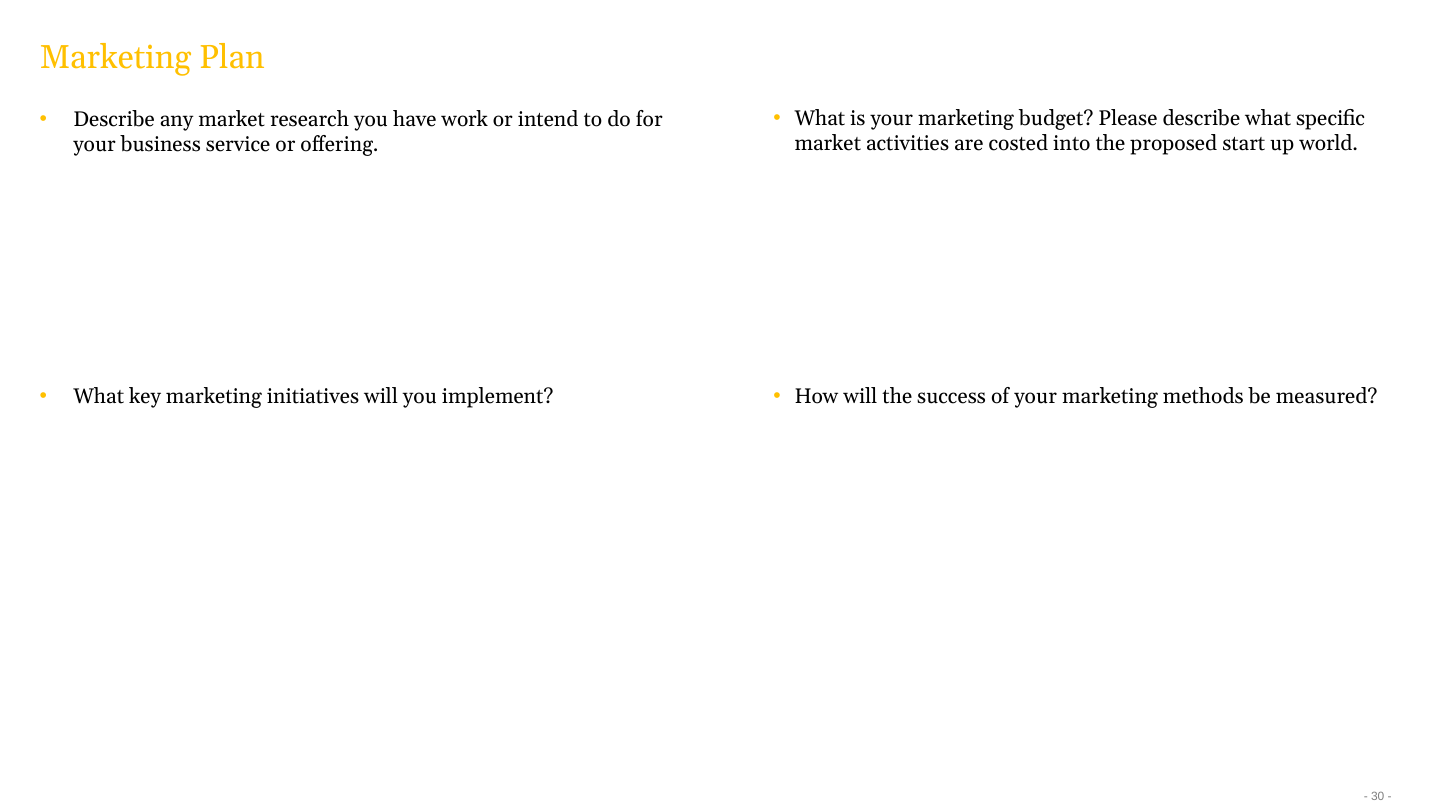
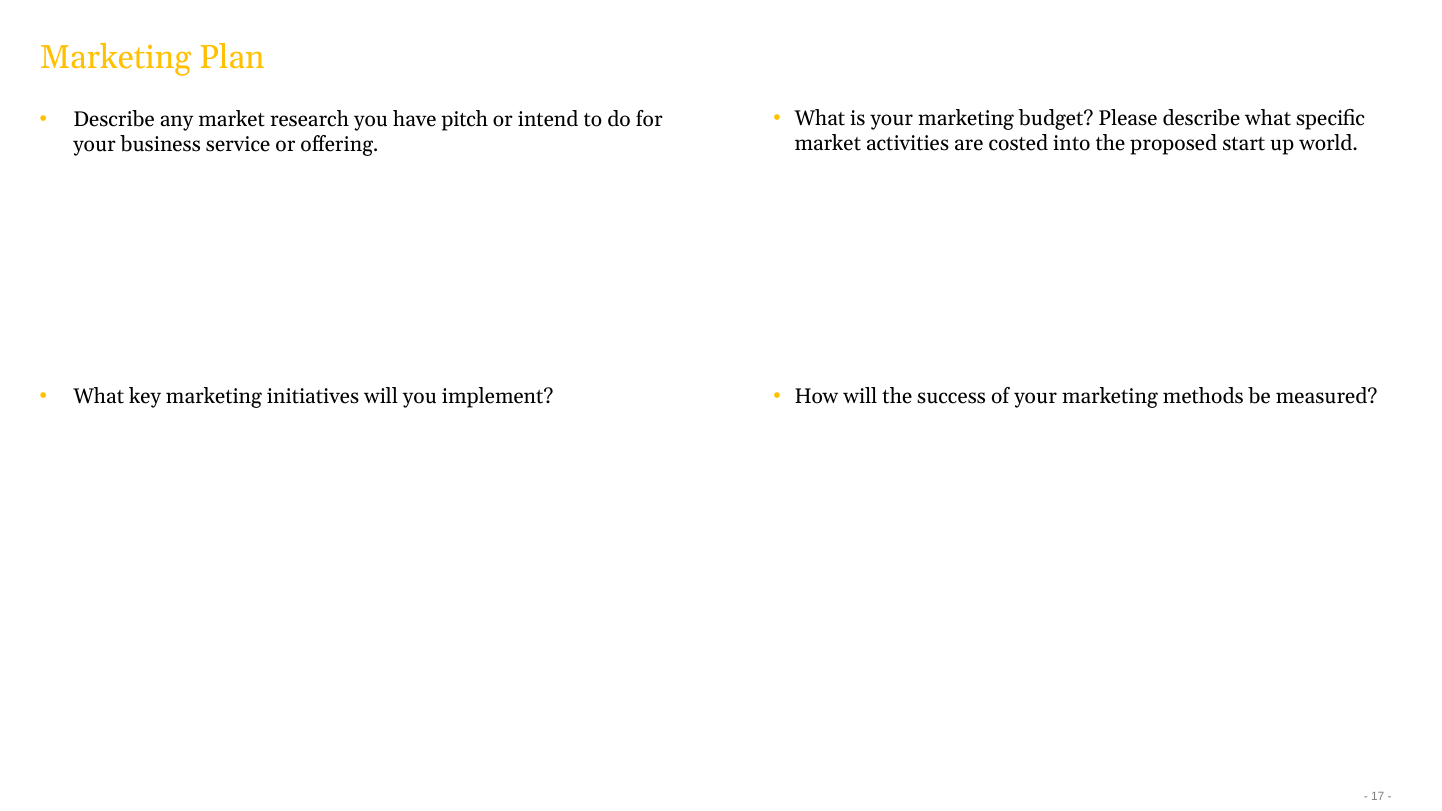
work: work -> pitch (465, 119)
30: 30 -> 17 (1378, 796)
